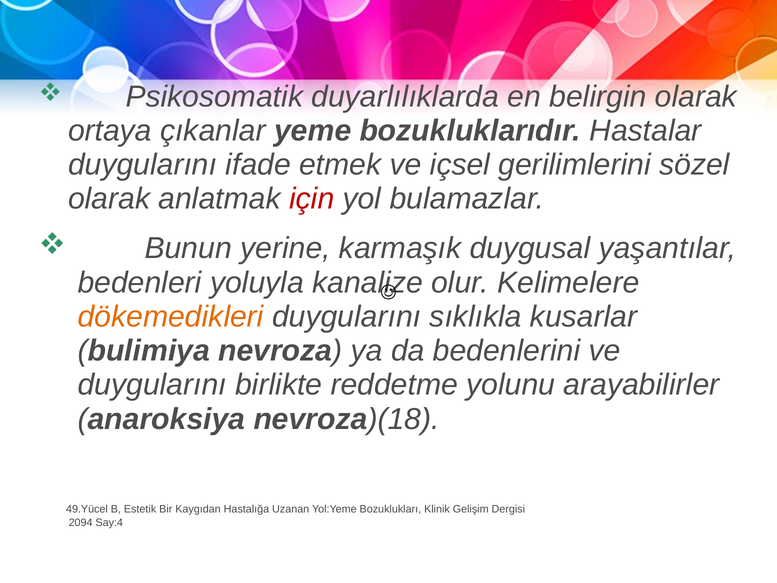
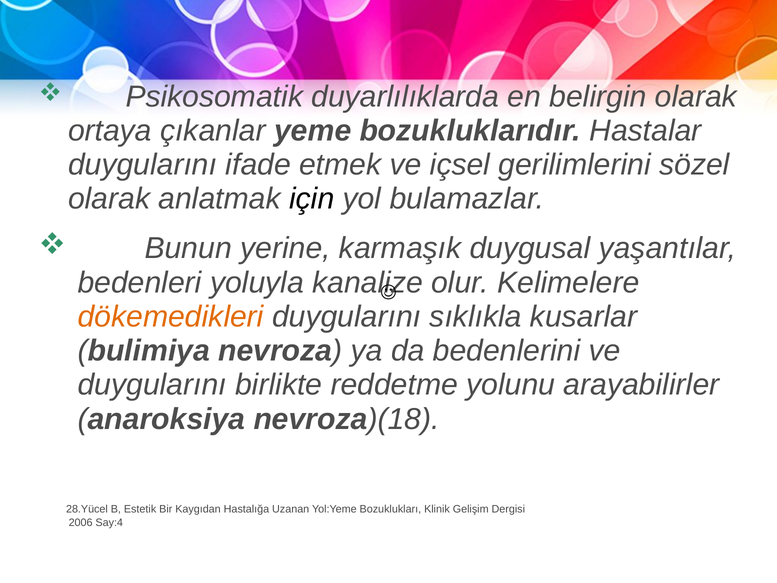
için colour: red -> black (312, 199)
49.Yücel: 49.Yücel -> 28.Yücel (87, 509)
2094: 2094 -> 2006 (81, 523)
